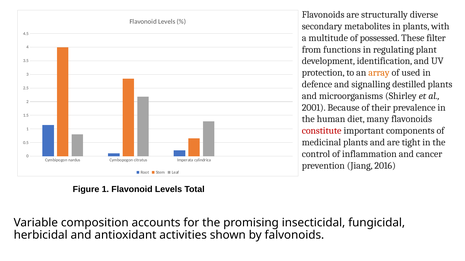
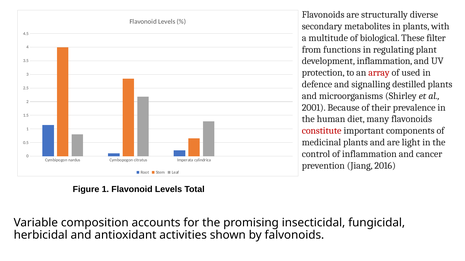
possessed: possessed -> biological (380, 38)
development identification: identification -> inflammation (384, 61)
array colour: orange -> red (379, 73)
tight: tight -> light (411, 143)
